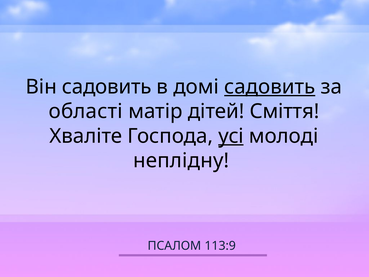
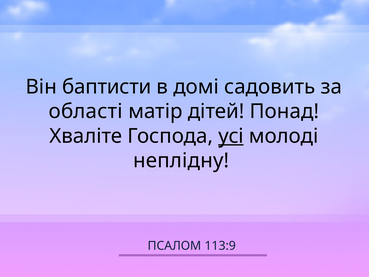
Він садовить: садовить -> баптисти (107, 87)
садовить underline: present -> none (270, 87)
Сміття: Сміття -> Понад (284, 111)
